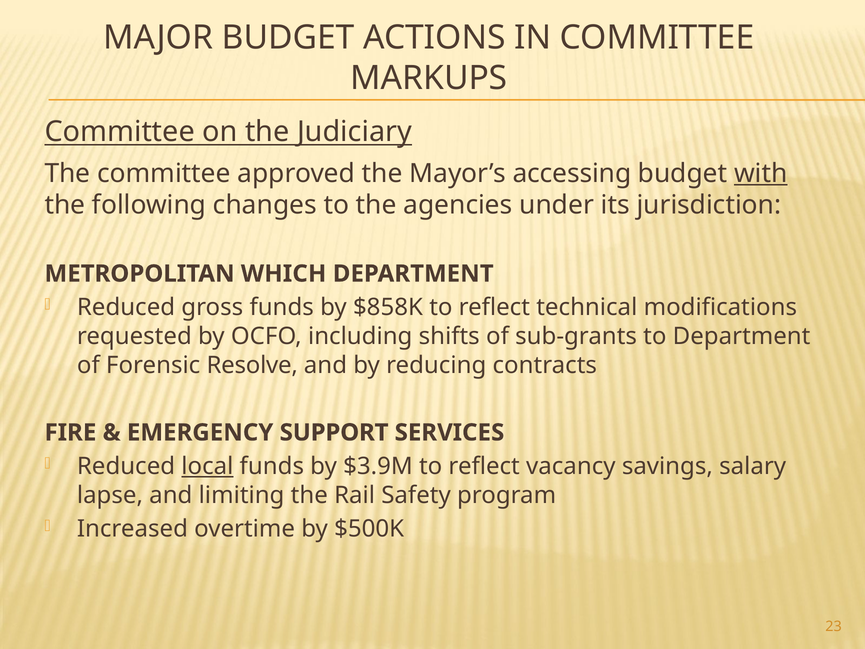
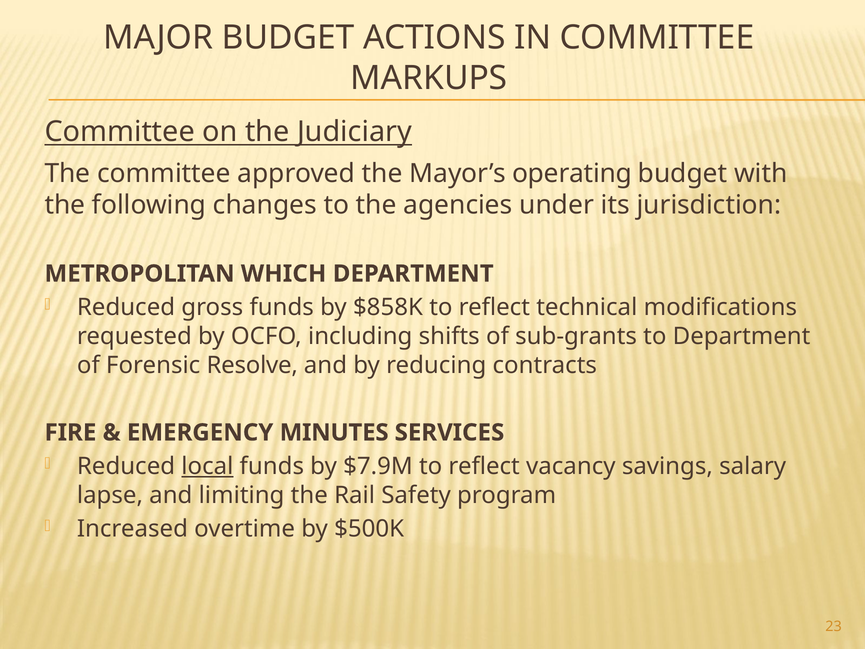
accessing: accessing -> operating (572, 173)
with underline: present -> none (761, 173)
SUPPORT: SUPPORT -> MINUTES (334, 432)
$3.9M: $3.9M -> $7.9M (378, 466)
